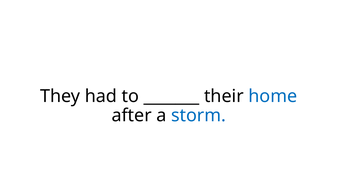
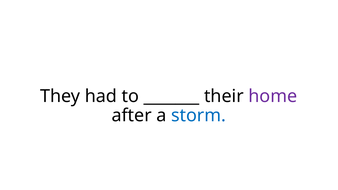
home colour: blue -> purple (273, 96)
